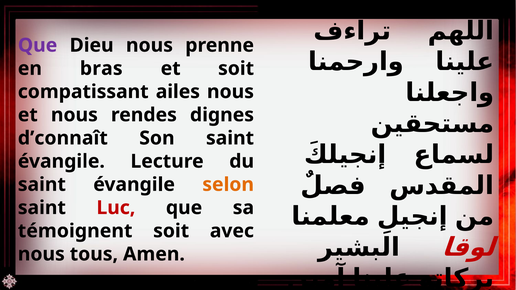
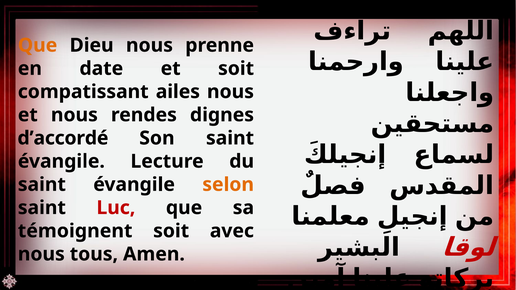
Que colour: purple -> orange (38, 45)
bras: bras -> date (101, 69)
d’connaît: d’connaît -> d’accordé (63, 138)
